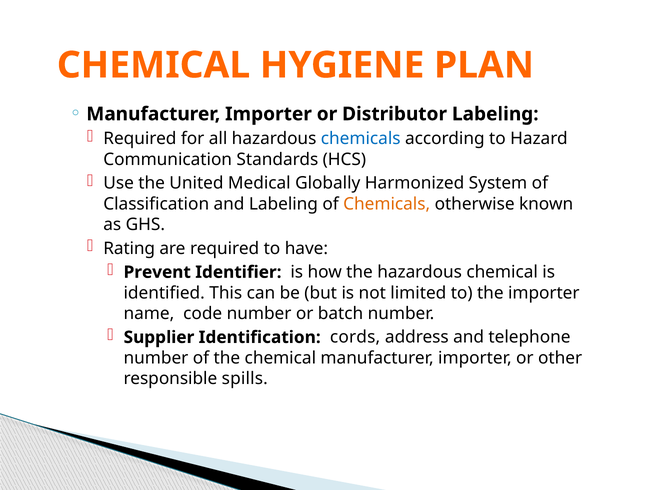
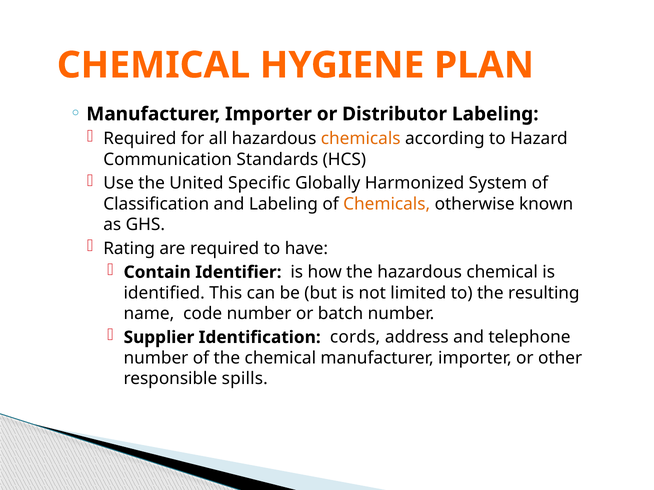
chemicals colour: blue -> orange (361, 139)
Medical: Medical -> Specific (259, 183)
Prevent: Prevent -> Contain (157, 272)
the importer: importer -> resulting (544, 293)
